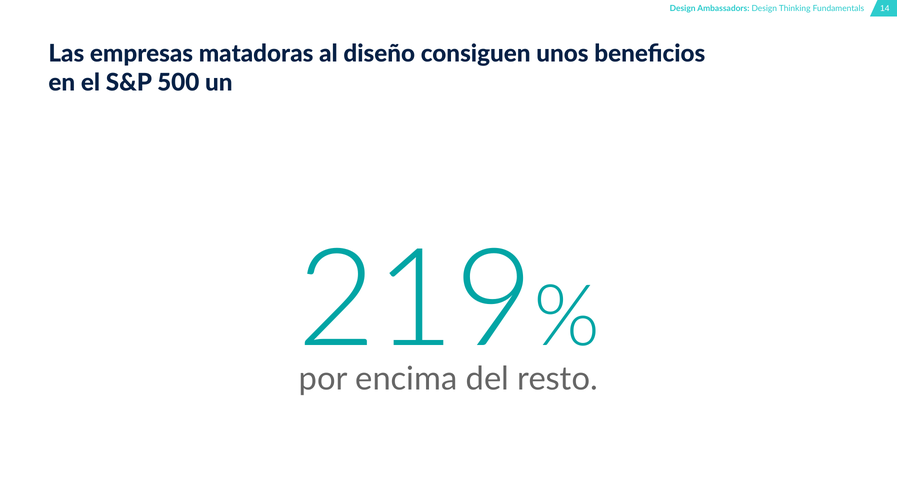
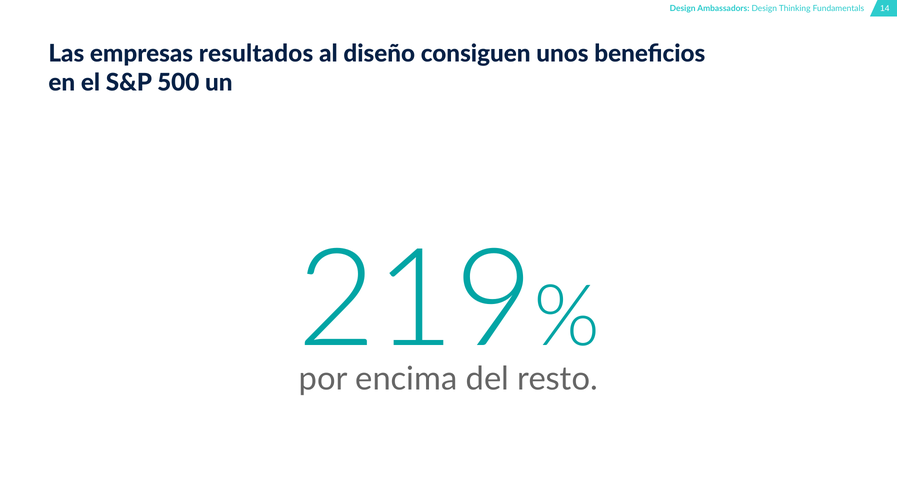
matadoras: matadoras -> resultados (256, 54)
